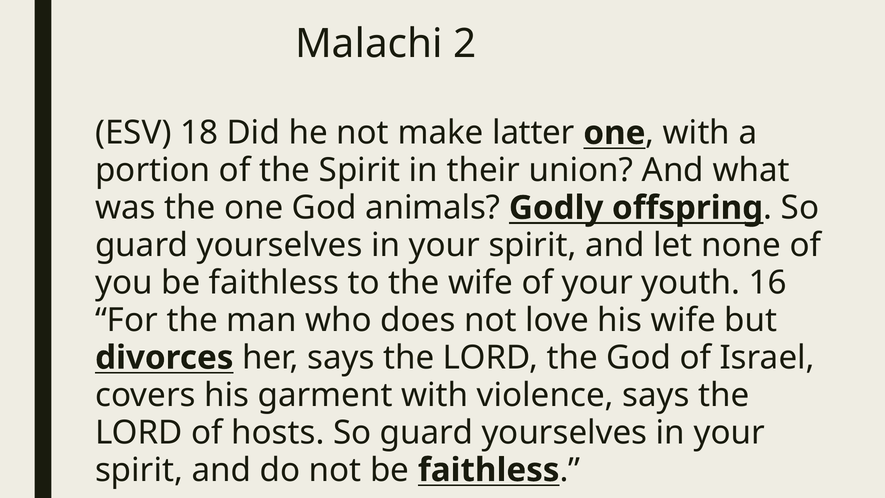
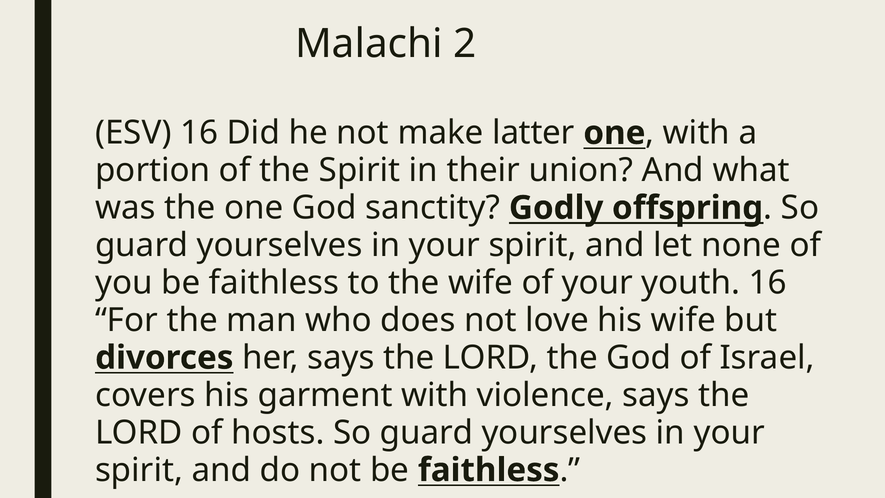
ESV 18: 18 -> 16 (199, 133)
animals: animals -> sanctity (433, 208)
